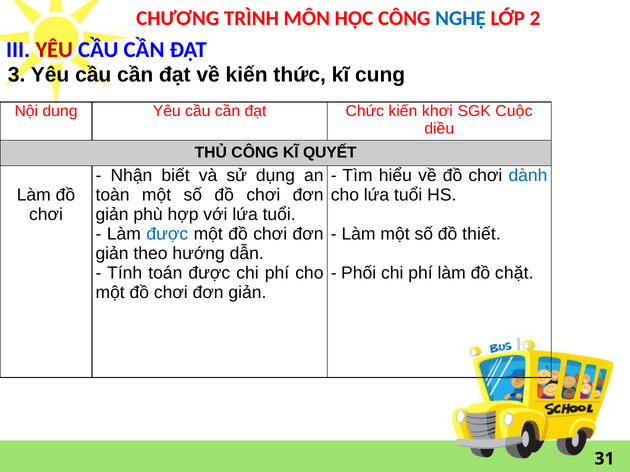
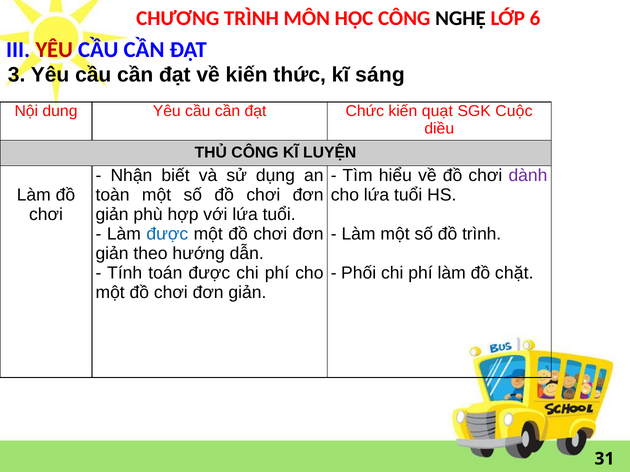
NGHỆ colour: blue -> black (460, 18)
2: 2 -> 6 (535, 18)
cung: cung -> sáng (380, 75)
khơi: khơi -> quạt (437, 111)
QUYẾT: QUYẾT -> LUYỆN (330, 153)
dành colour: blue -> purple (528, 176)
đồ thiết: thiết -> trình (482, 234)
